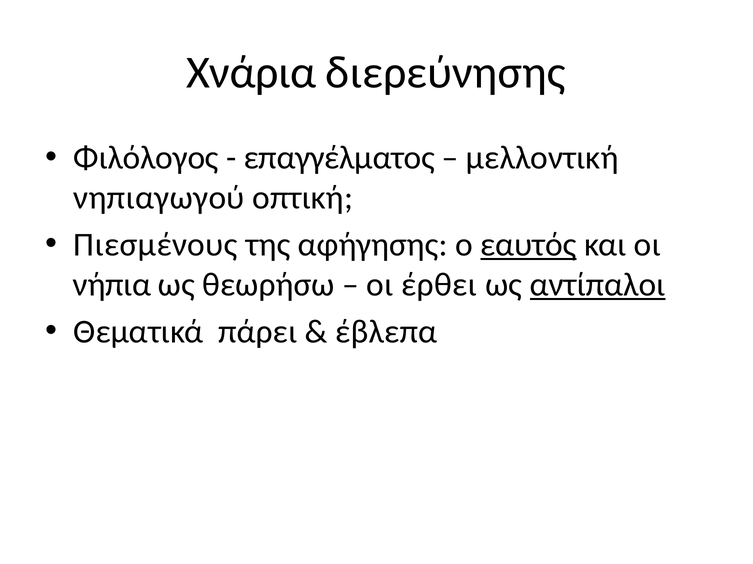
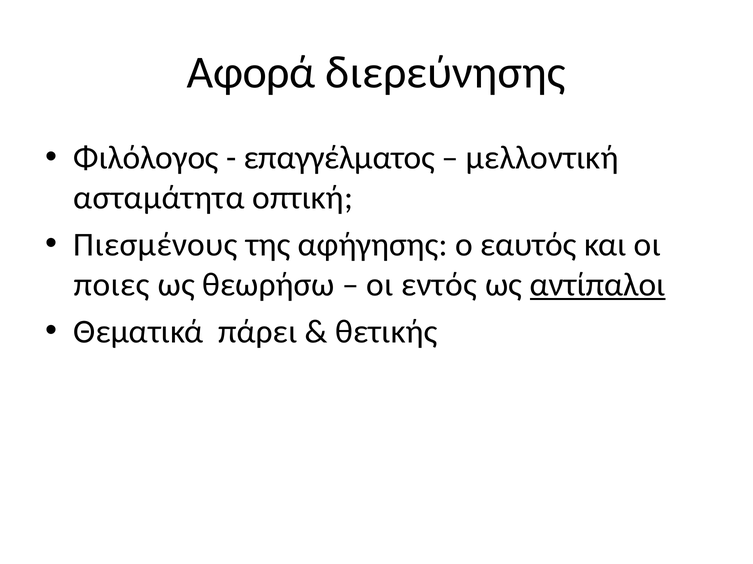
Χνάρια: Χνάρια -> Αφορά (251, 73)
νηπιαγωγού: νηπιαγωγού -> ασταμάτητα (159, 198)
εαυτός underline: present -> none (528, 245)
νήπια: νήπια -> ποιες (112, 285)
έρθει: έρθει -> εντός (439, 285)
έβλεπα: έβλεπα -> θετικής (386, 332)
